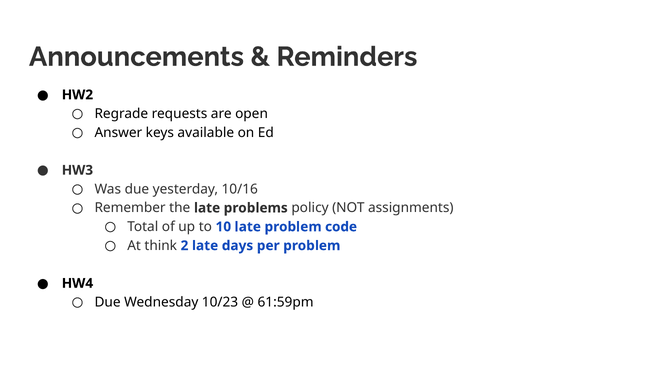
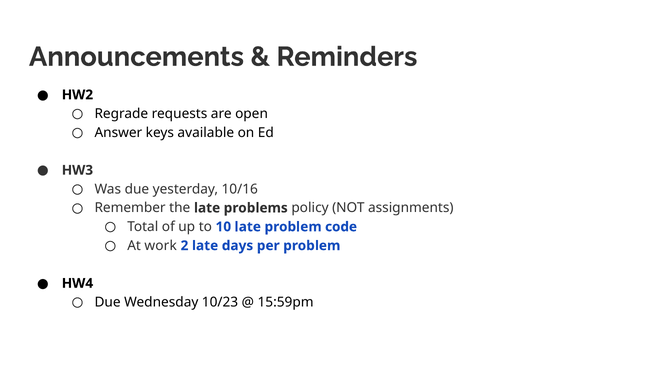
think: think -> work (161, 246)
61:59pm: 61:59pm -> 15:59pm (286, 302)
